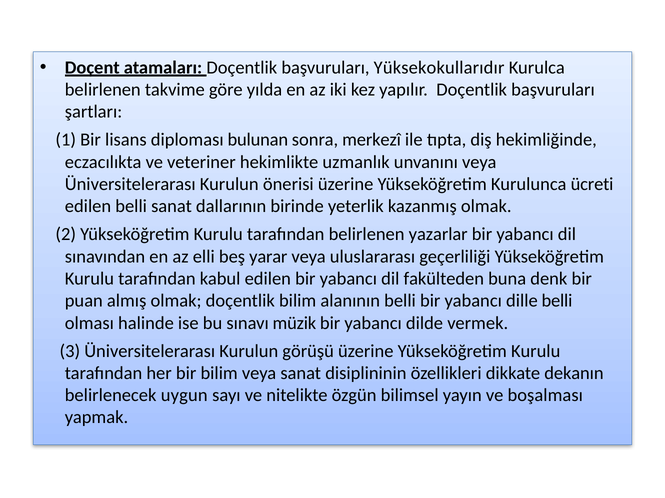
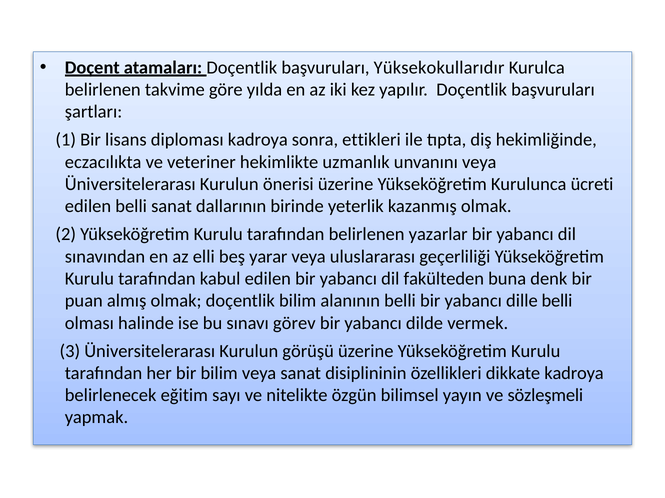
diploması bulunan: bulunan -> kadroya (258, 140)
merkezî: merkezî -> ettikleri (371, 140)
müzik: müzik -> görev (294, 323)
dikkate dekanın: dekanın -> kadroya (574, 374)
uygun: uygun -> eğitim (184, 396)
boşalması: boşalması -> sözleşmeli (545, 396)
